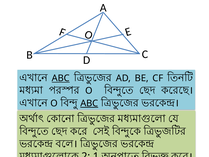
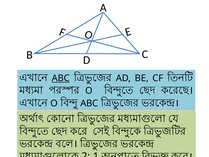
ABC underline: present -> none (89, 103)
